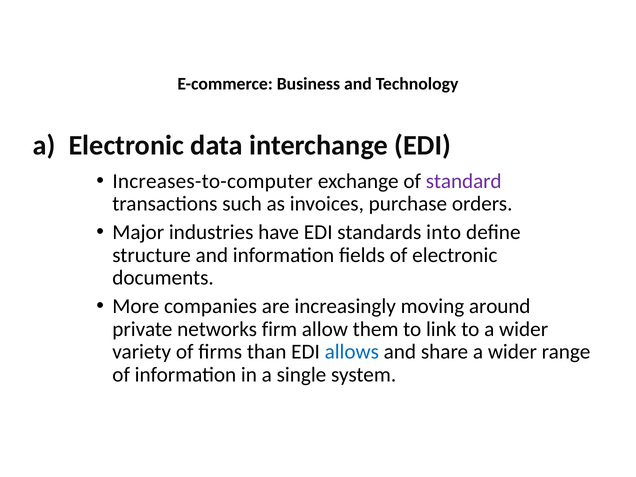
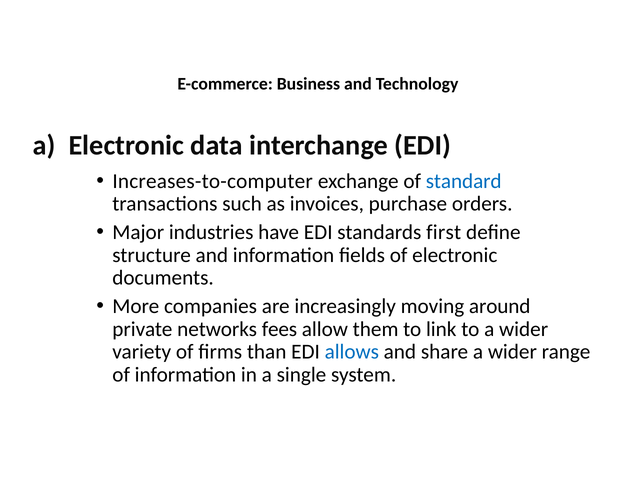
standard colour: purple -> blue (464, 181)
into: into -> first (444, 232)
firm: firm -> fees (279, 329)
